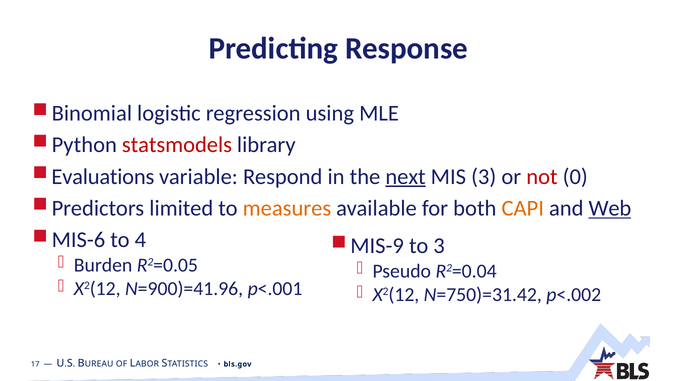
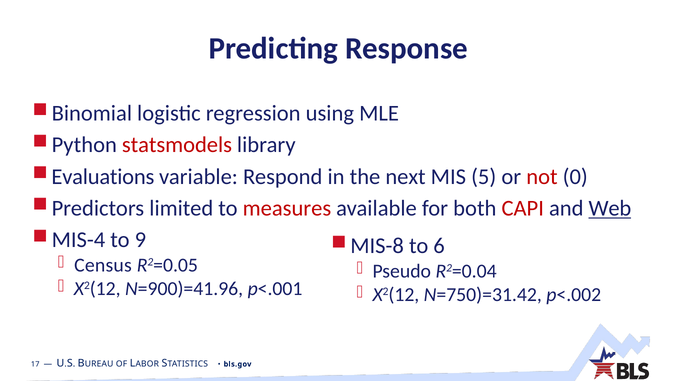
next underline: present -> none (406, 177)
MIS 3: 3 -> 5 (484, 177)
measures colour: orange -> red (287, 208)
CAPI colour: orange -> red (523, 208)
MIS-6: MIS-6 -> MIS-4 (78, 240)
4: 4 -> 9 (140, 240)
MIS-9: MIS-9 -> MIS-8 (377, 246)
to 3: 3 -> 6 (439, 246)
Burden: Burden -> Census (103, 265)
